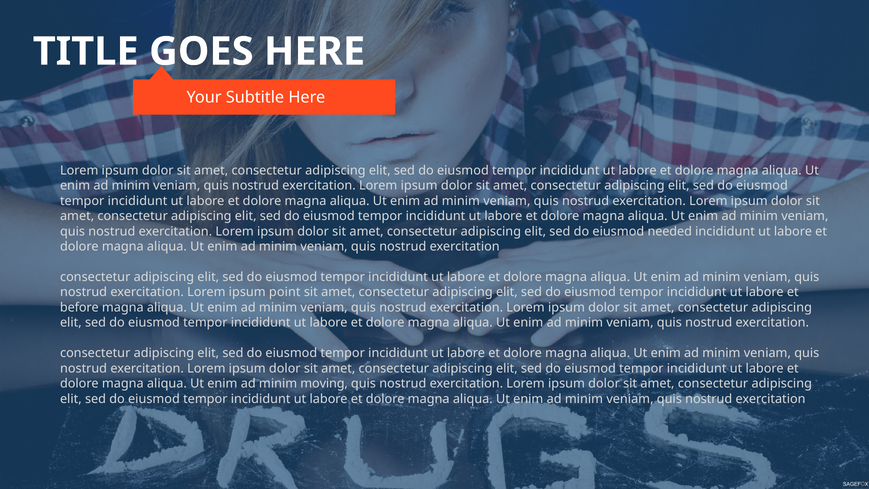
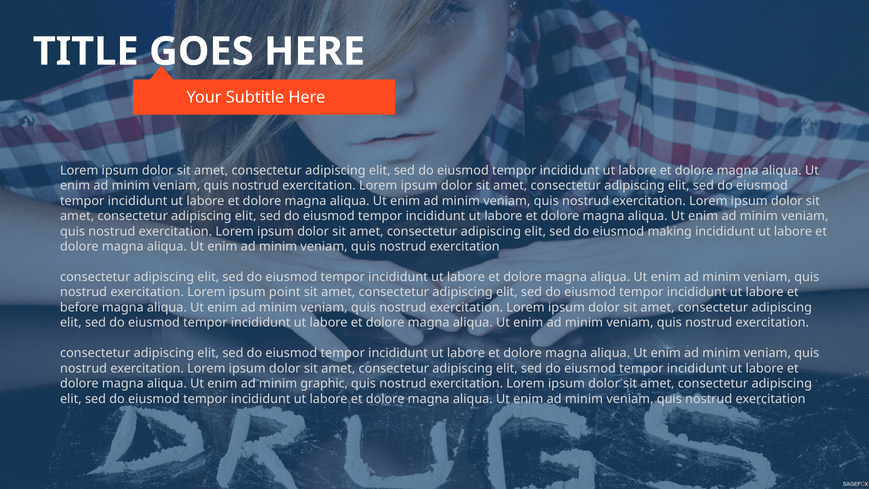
needed: needed -> making (670, 231)
moving: moving -> graphic (324, 383)
